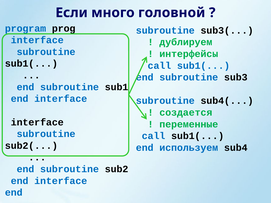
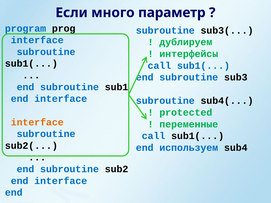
головной: головной -> параметр (172, 13)
создается: создается -> protected (186, 113)
interface colour: black -> orange (37, 122)
